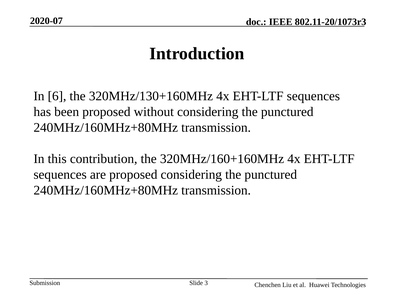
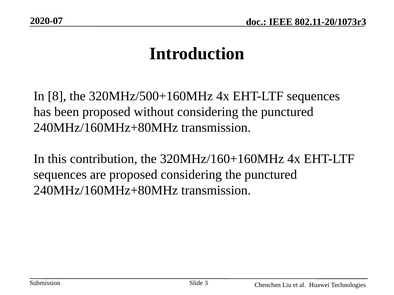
6: 6 -> 8 (57, 96)
320MHz/130+160MHz: 320MHz/130+160MHz -> 320MHz/500+160MHz (151, 96)
